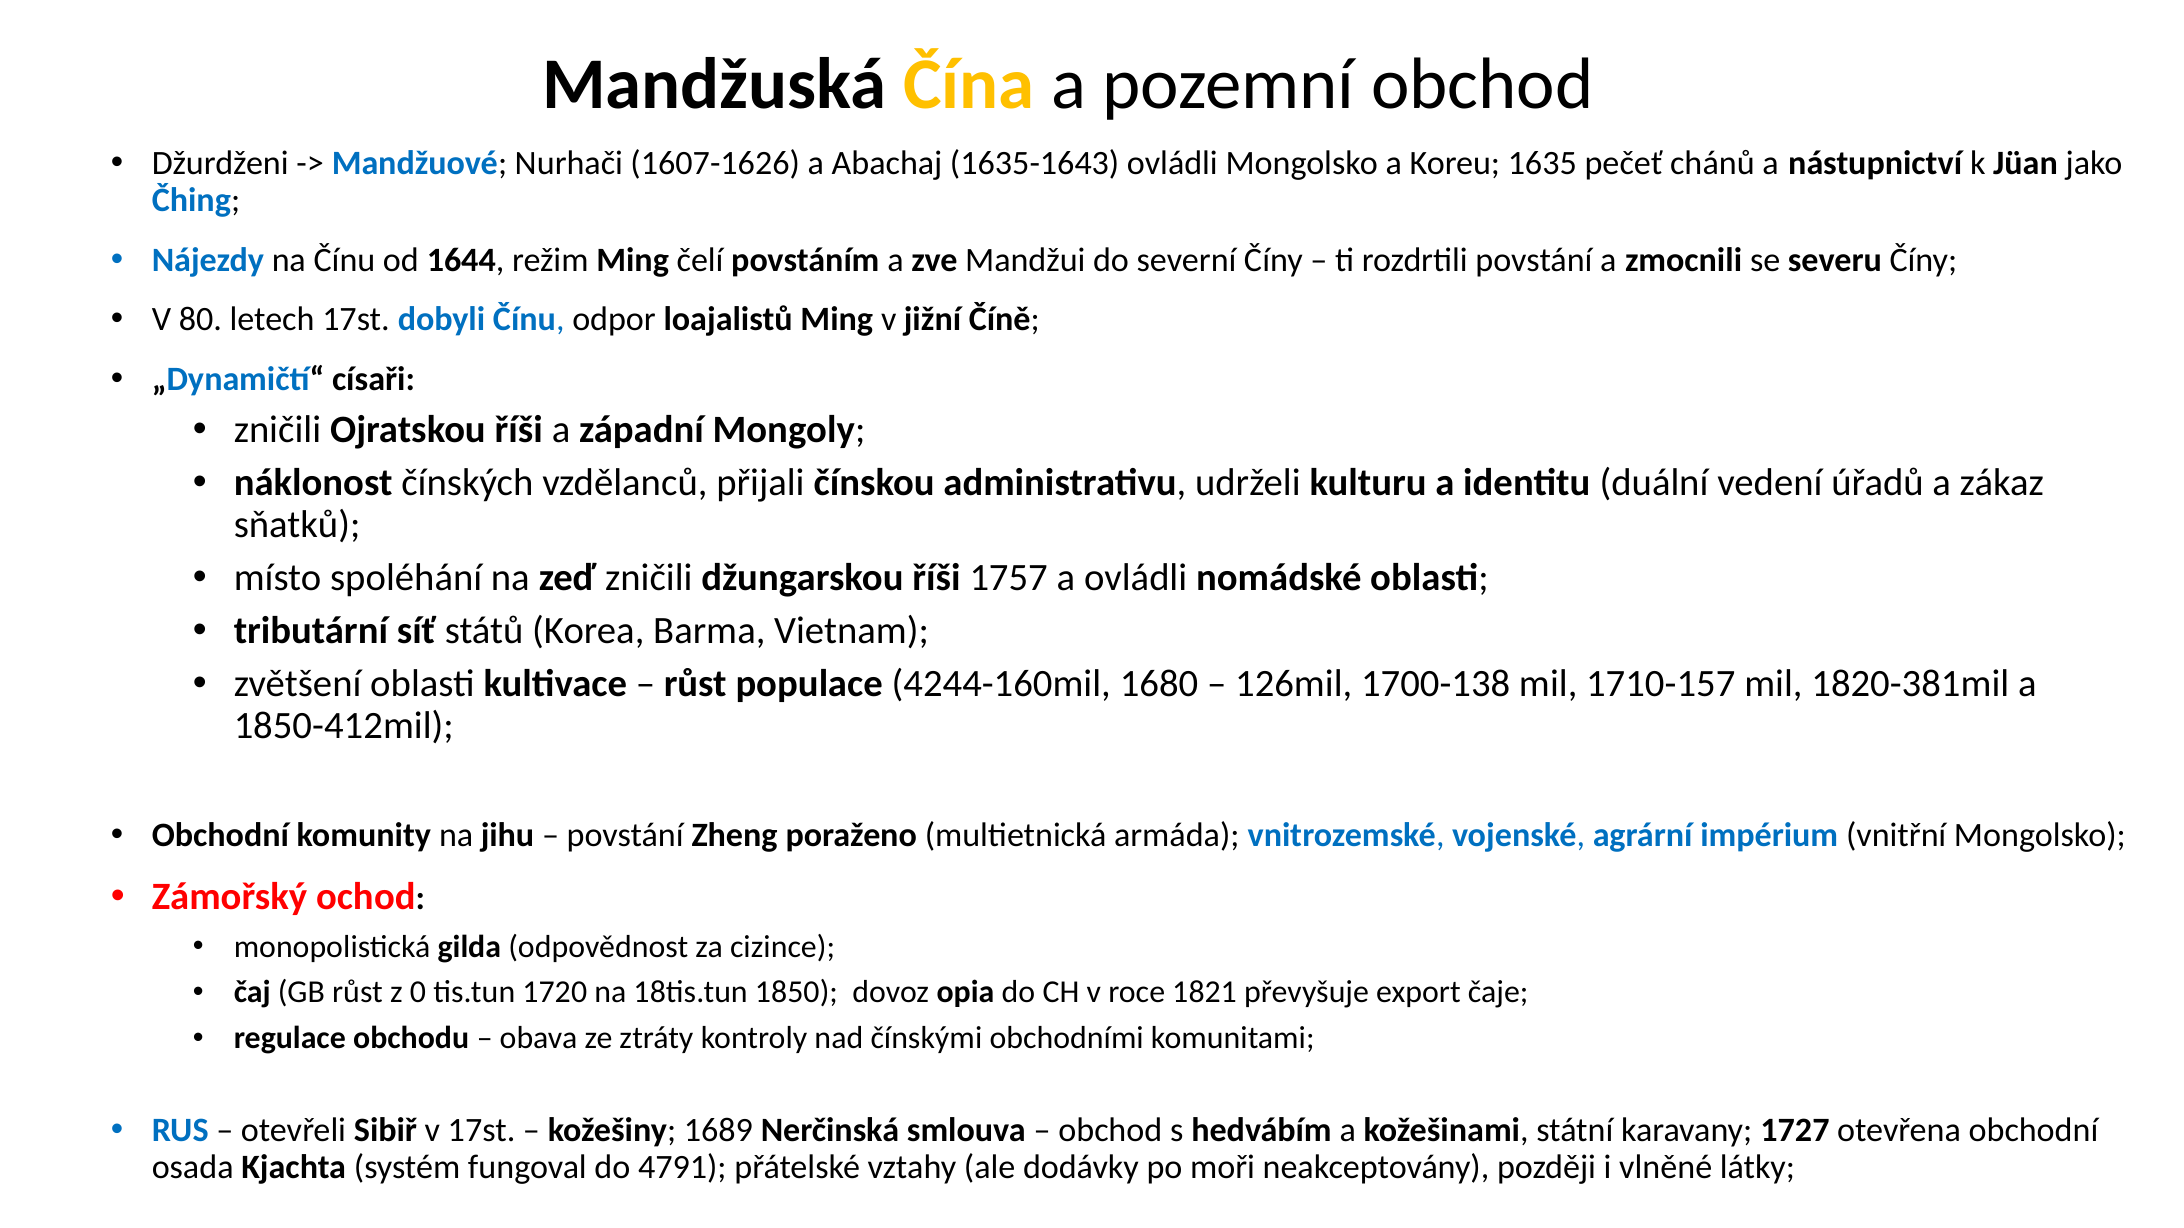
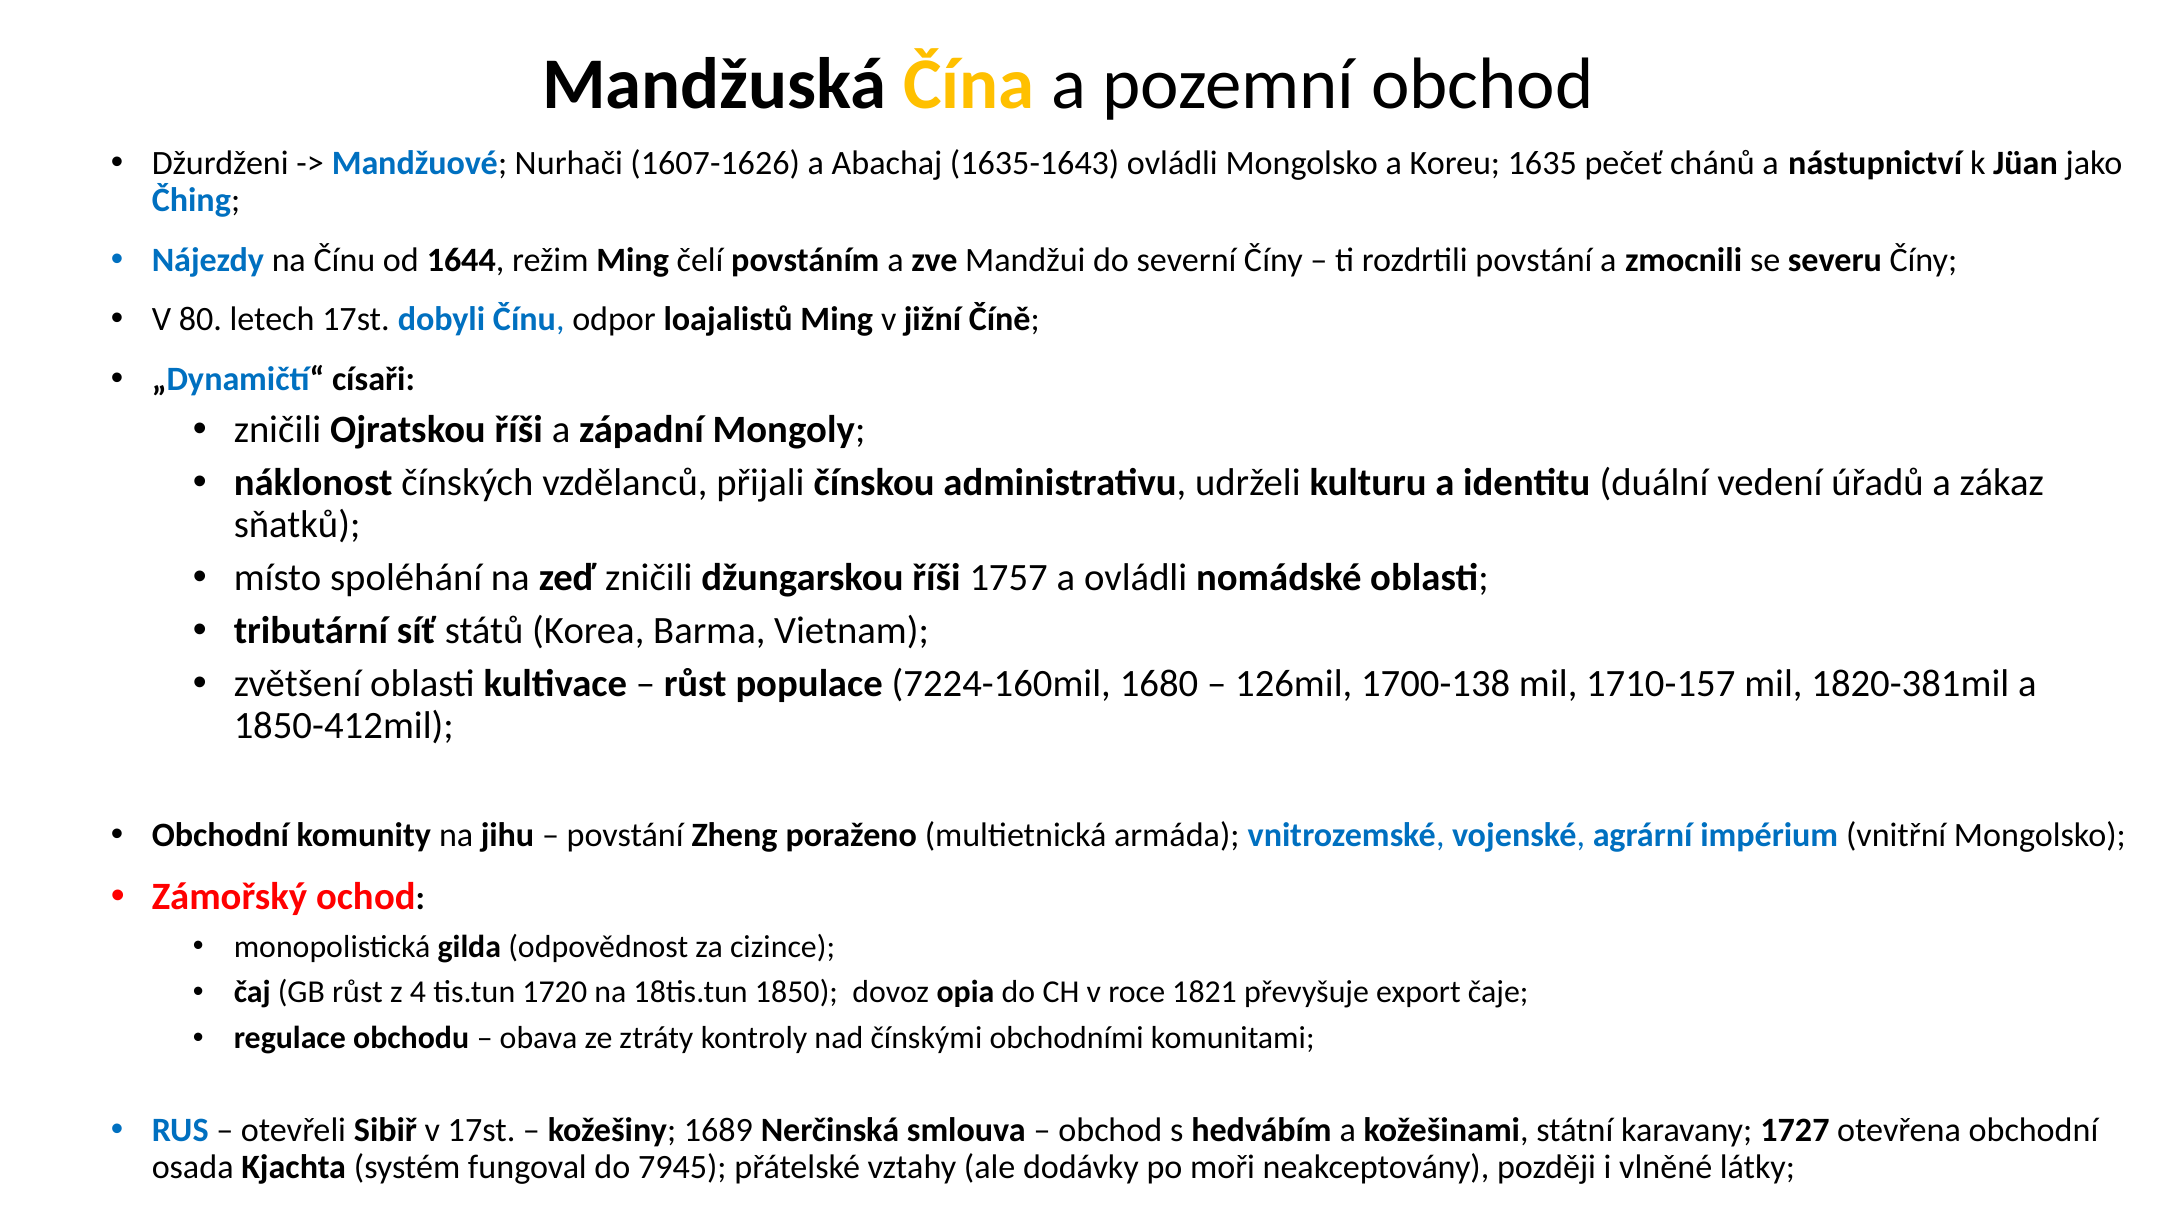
4244-160mil: 4244-160mil -> 7224-160mil (1001, 684)
0: 0 -> 4 (418, 993)
4791: 4791 -> 7945 (682, 1167)
